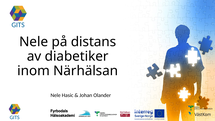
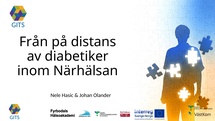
Nele: Nele -> Från (34, 42)
